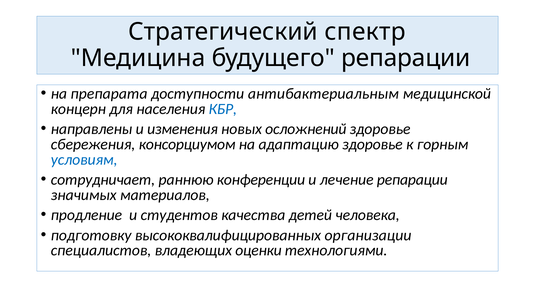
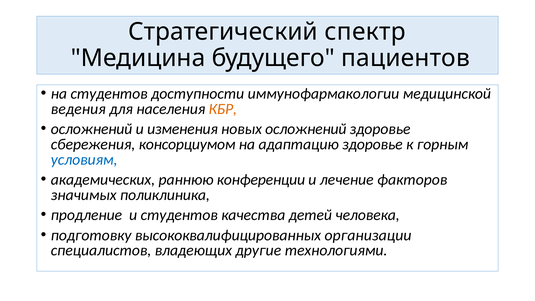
будущего репарации: репарации -> пациентов (406, 58)
на препарата: препарата -> студентов (109, 94)
антибактериальным: антибактериальным -> иммунофармакологии (323, 94)
концерн: концерн -> ведения (78, 109)
КБР colour: blue -> orange (223, 109)
направлены: направлены -> осложнений (92, 129)
сотрудничает: сотрудничает -> академических (103, 180)
лечение репарации: репарации -> факторов (412, 180)
материалов: материалов -> поликлиника (165, 195)
оценки: оценки -> другие (258, 250)
